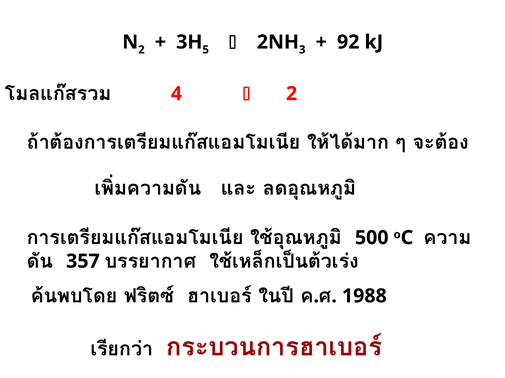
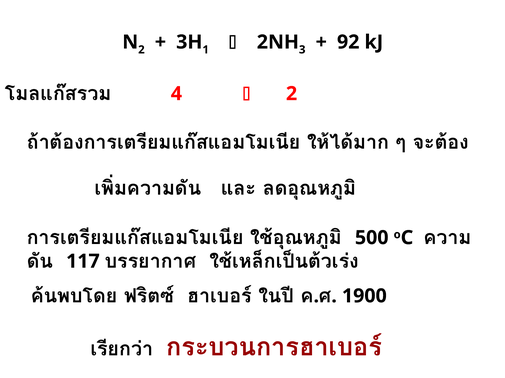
5: 5 -> 1 (206, 50)
357: 357 -> 117 (83, 262)
1988: 1988 -> 1900 (364, 296)
